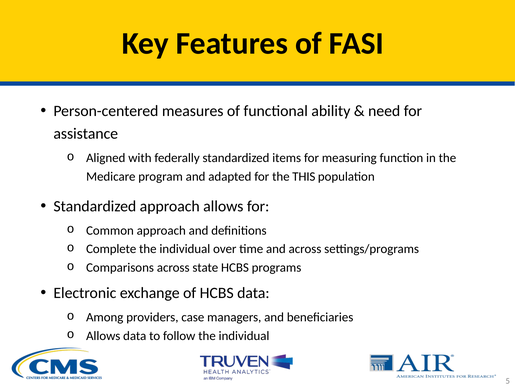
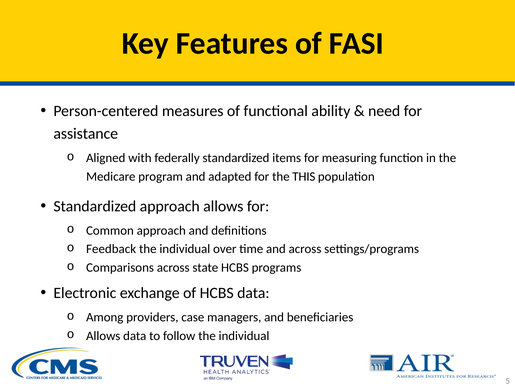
Complete: Complete -> Feedback (111, 249)
